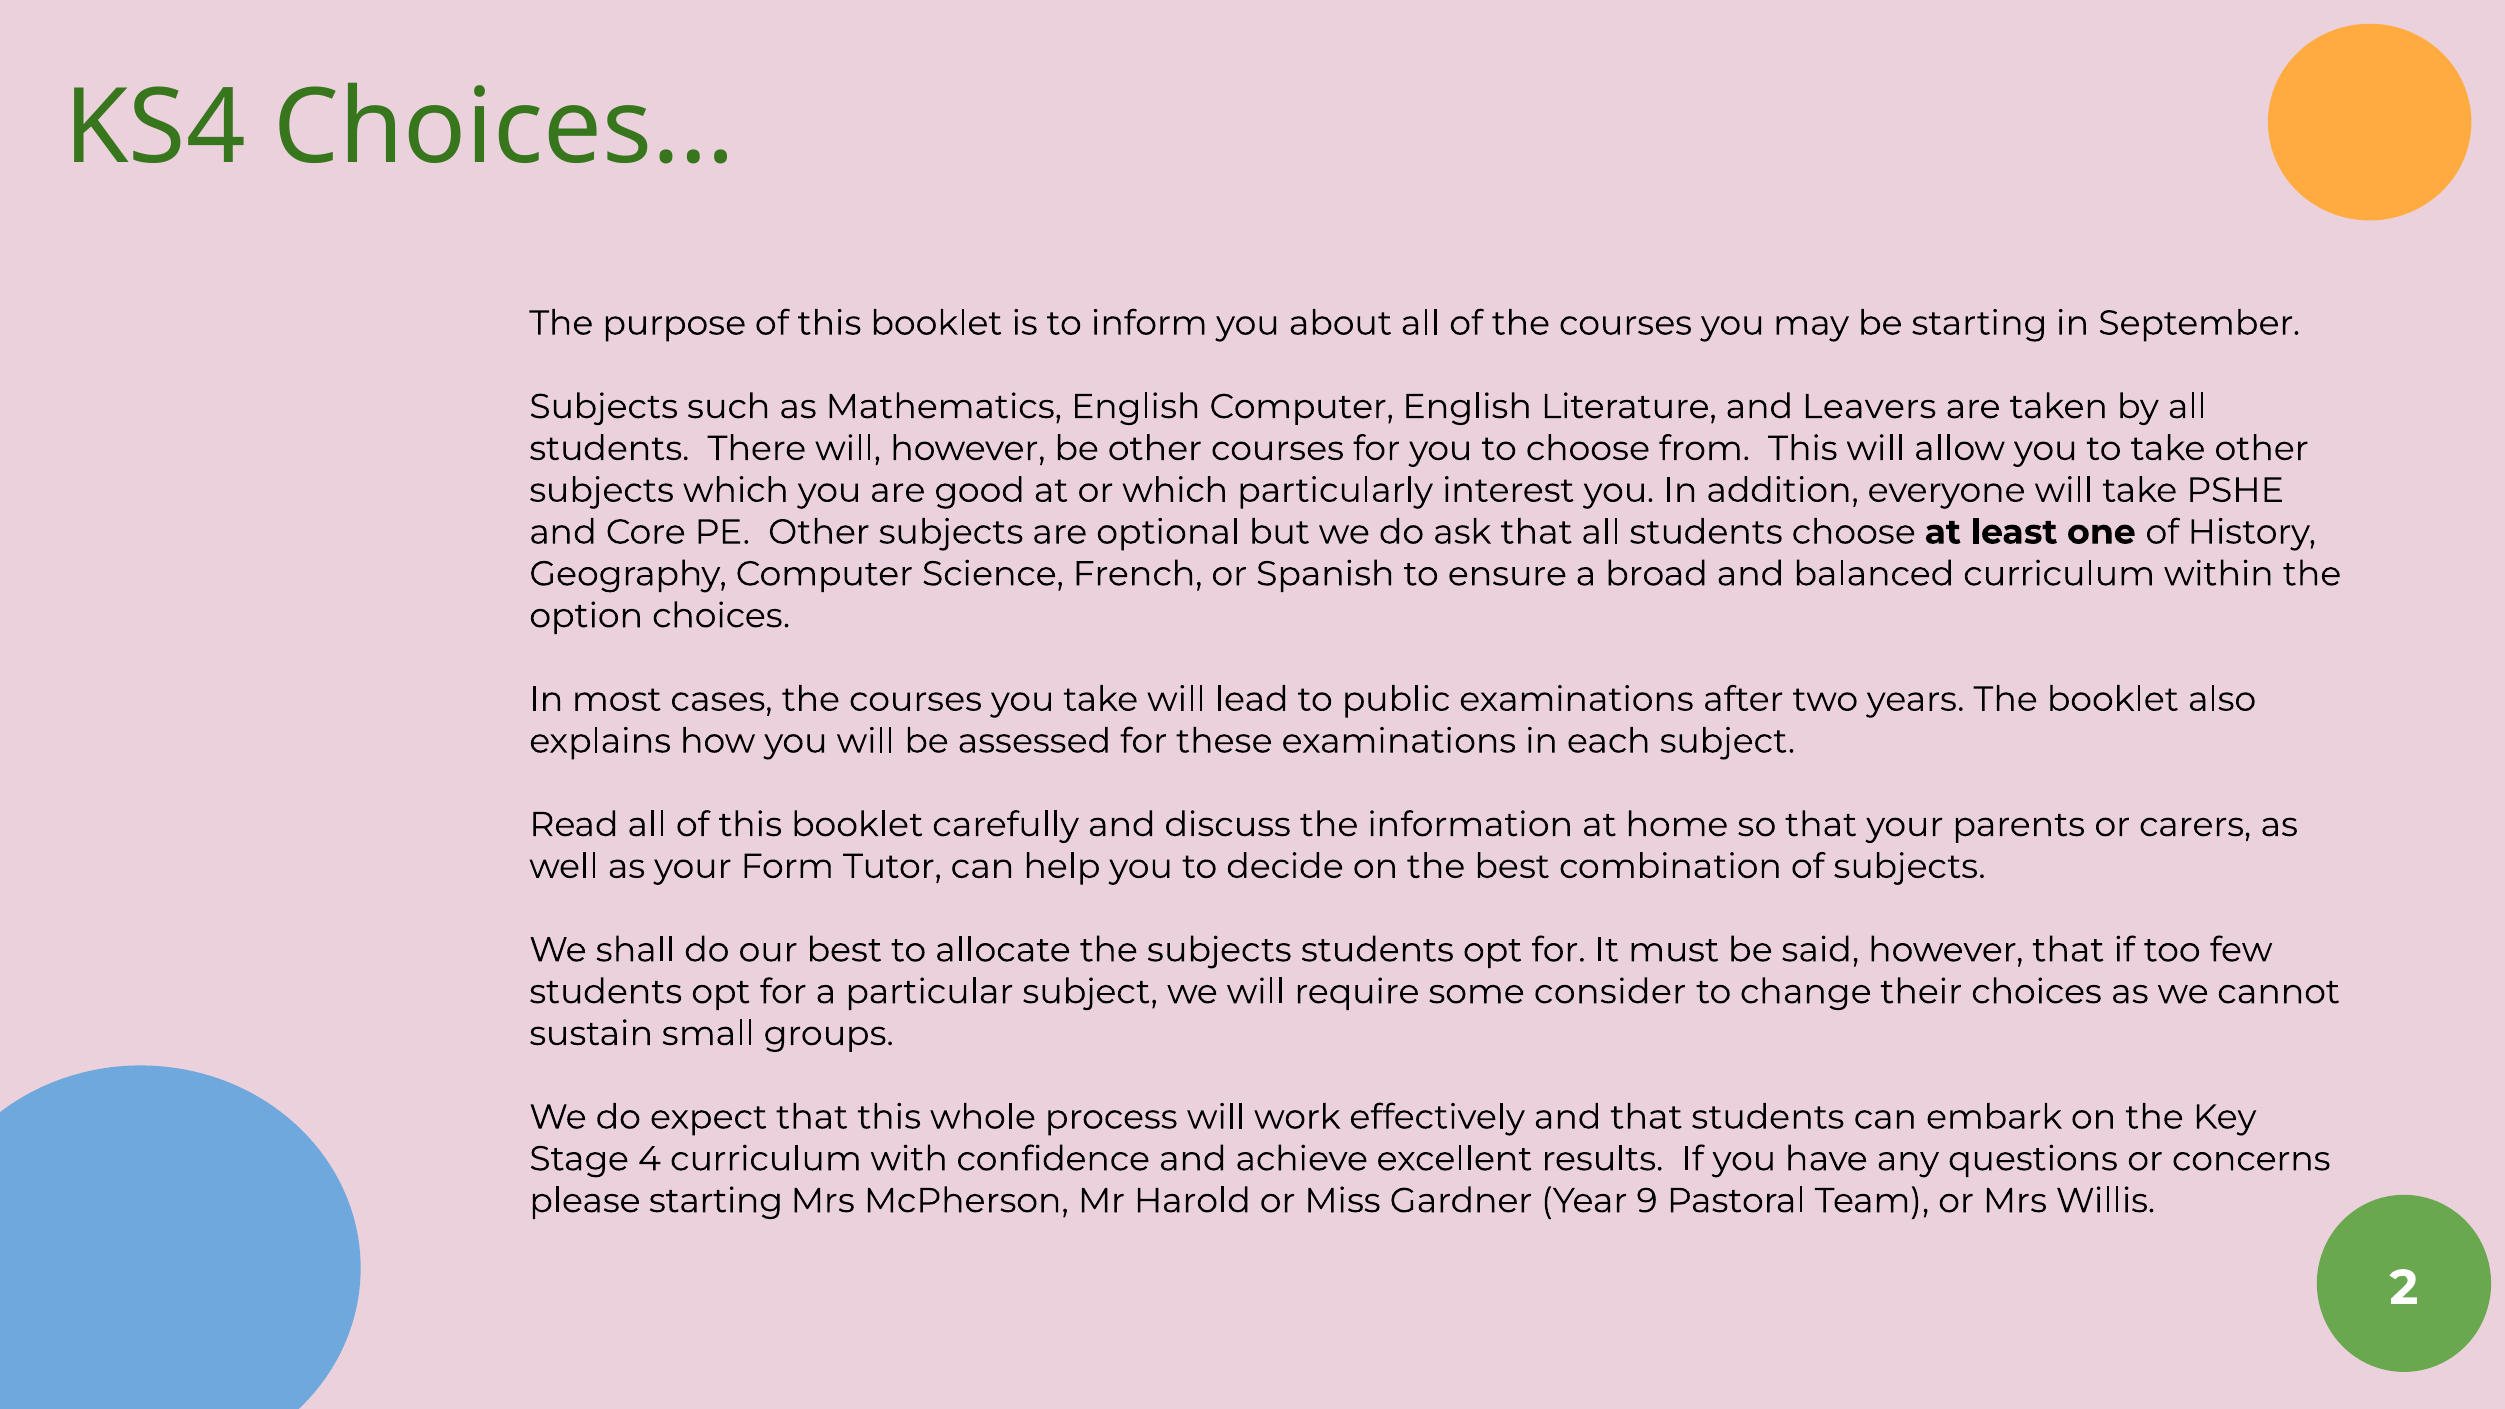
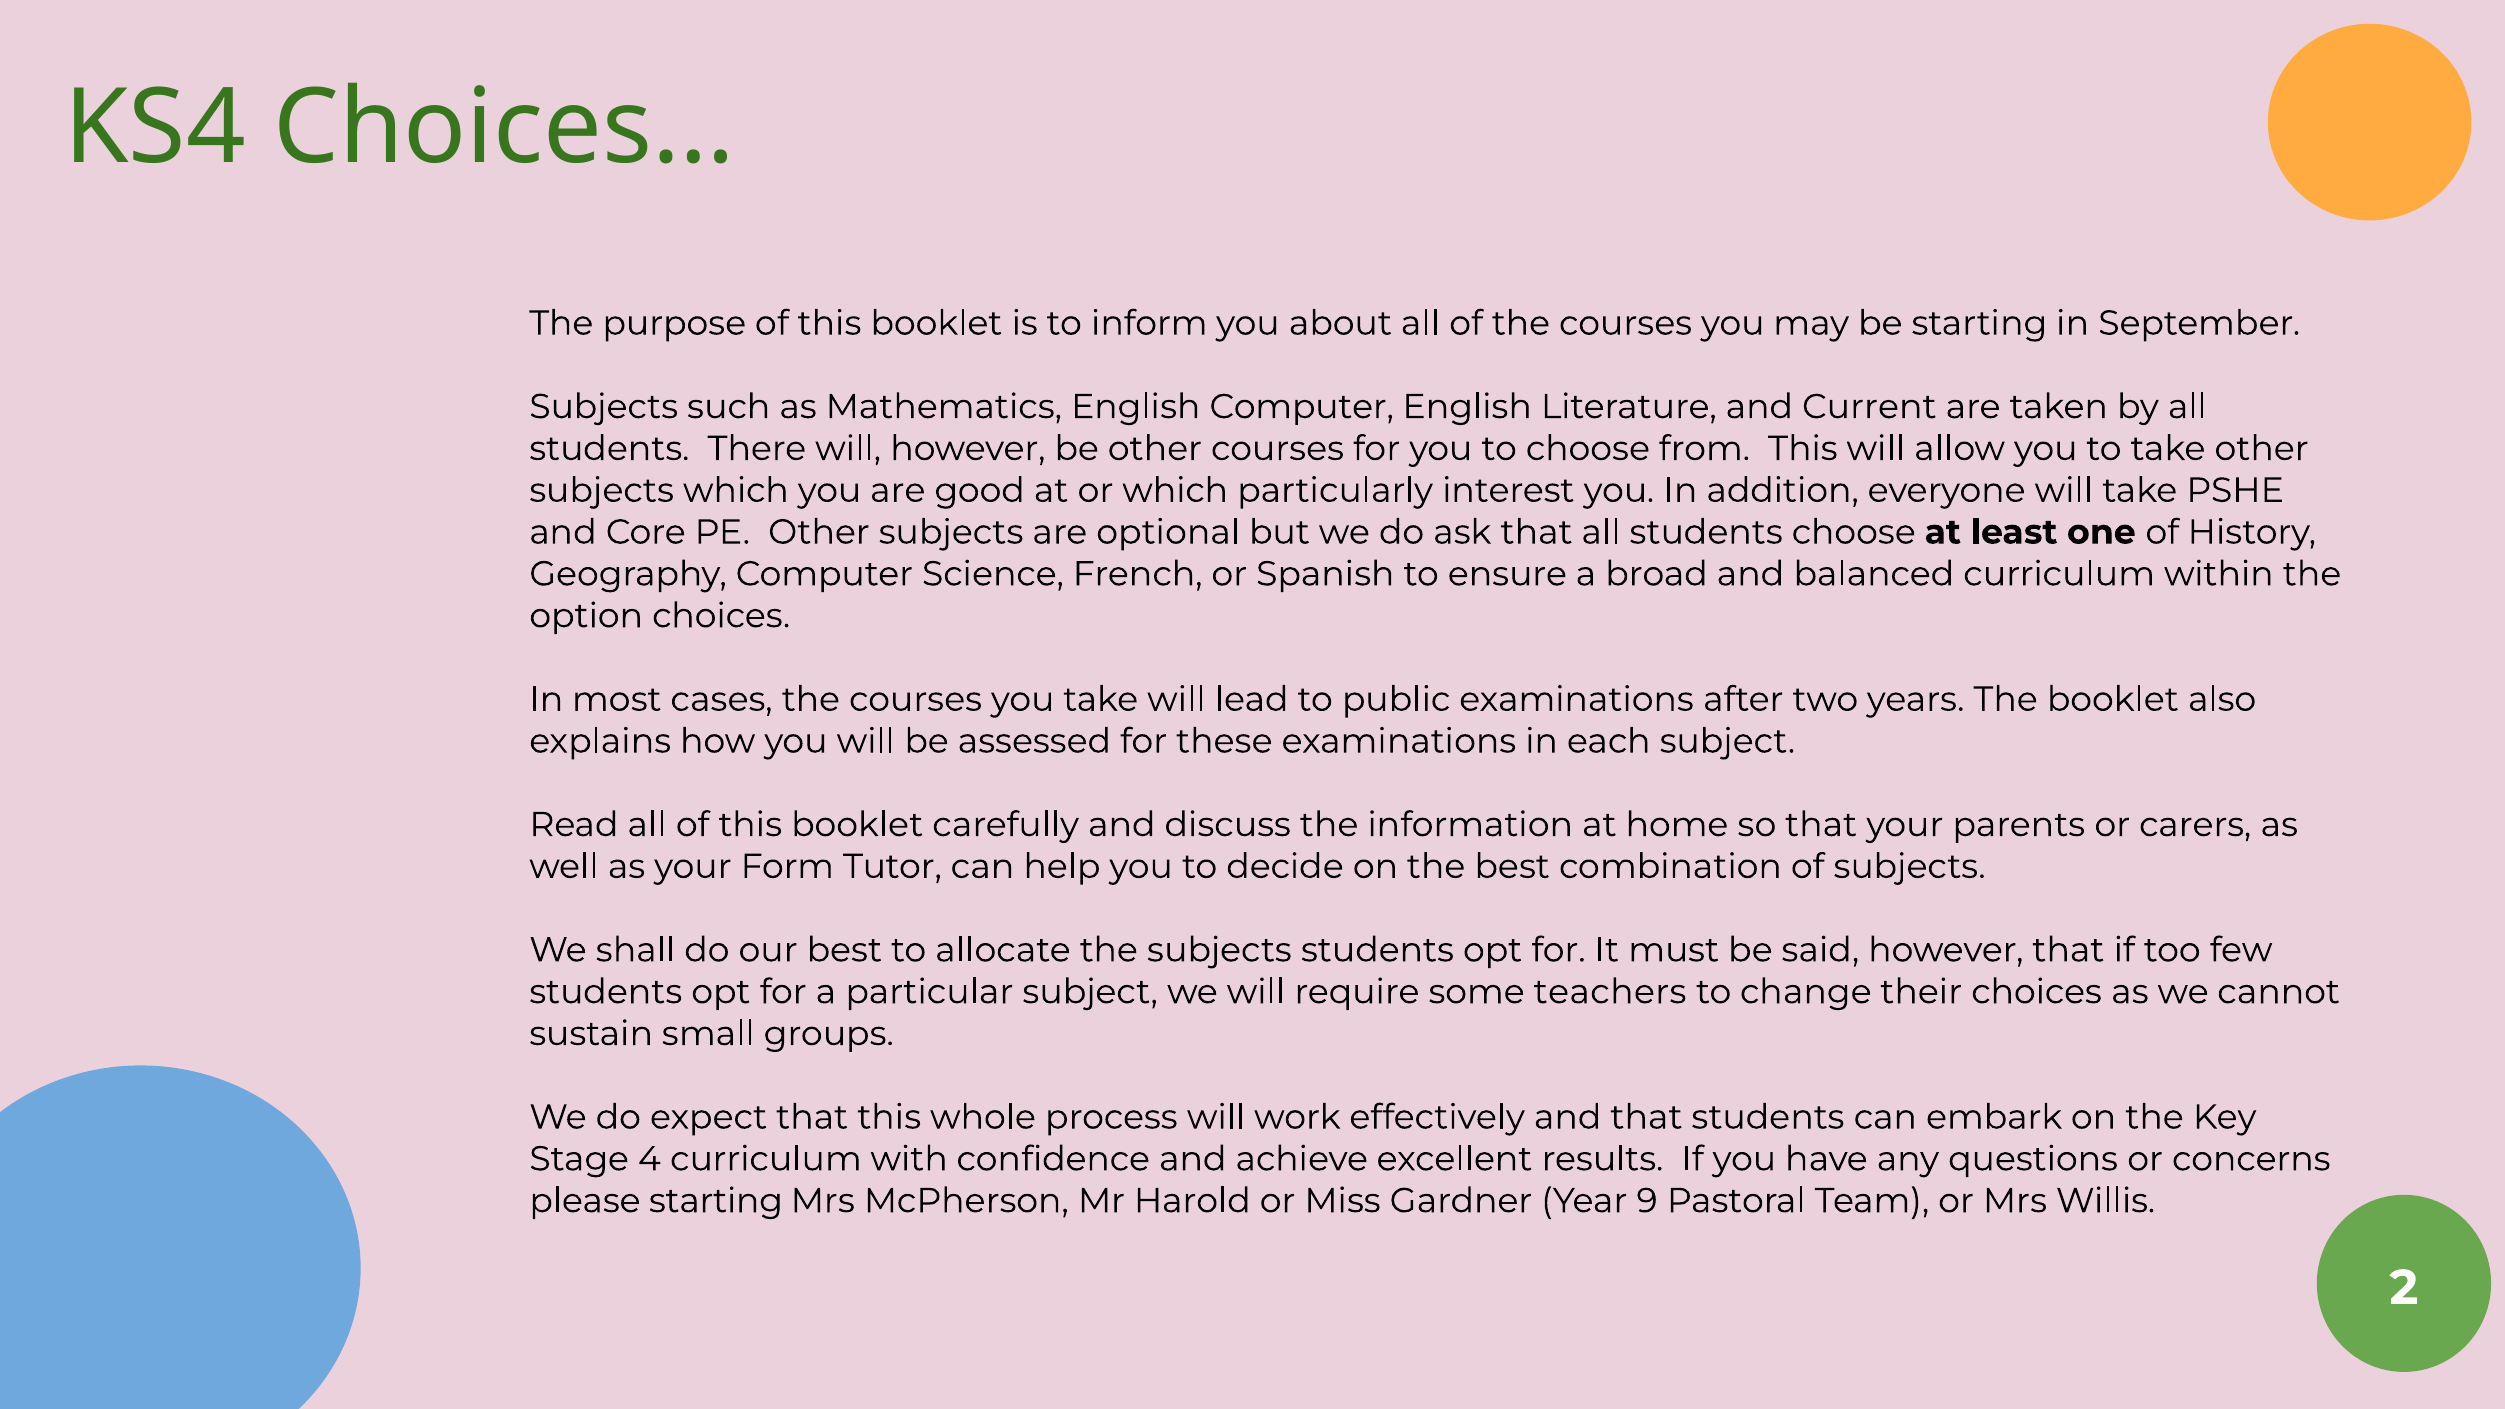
Leavers: Leavers -> Current (1869, 407)
consider: consider -> teachers (1610, 992)
